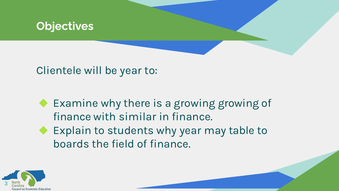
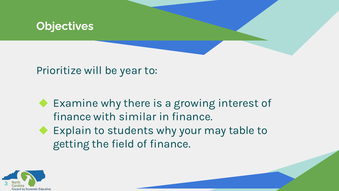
Clientele: Clientele -> Prioritize (59, 70)
growing growing: growing -> interest (238, 103)
why year: year -> your (190, 130)
boards: boards -> getting (71, 144)
